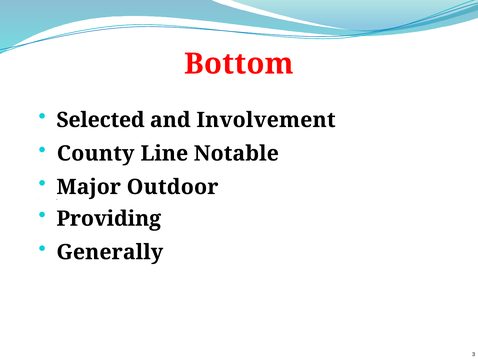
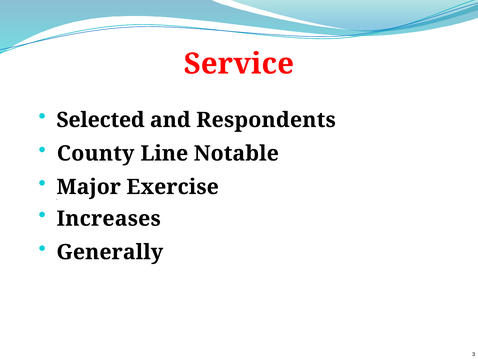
Bottom: Bottom -> Service (239, 64)
Involvement: Involvement -> Respondents (266, 120)
Outdoor: Outdoor -> Exercise (173, 187)
Providing: Providing -> Increases (109, 218)
